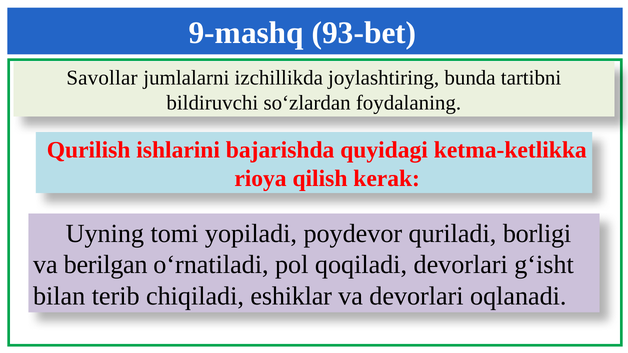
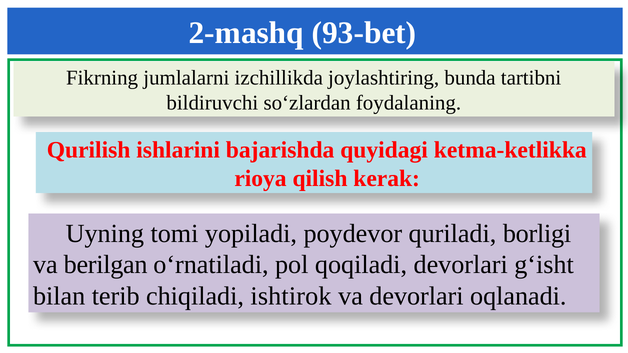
9-mashq: 9-mashq -> 2-mashq (246, 33)
Savollar: Savollar -> Fikrning (102, 78)
eshiklar: eshiklar -> ishtirok (291, 296)
